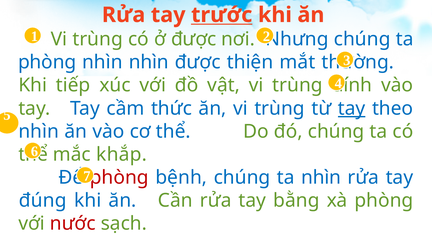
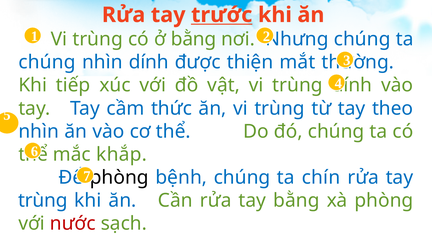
ở được: được -> bằng (194, 39)
phòng: phòng -> chúng (47, 62)
nhìn nhìn: nhìn -> dính (149, 62)
tay underline: present -> none (352, 108)
phòng colour: red -> black (119, 177)
ta nhìn: nhìn -> chín (321, 177)
đúng: đúng -> trùng (43, 201)
